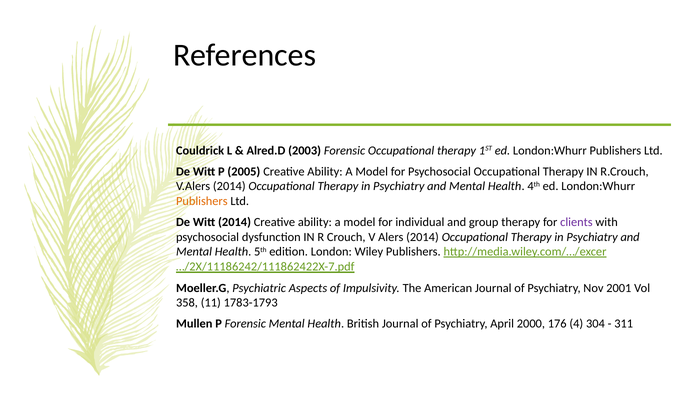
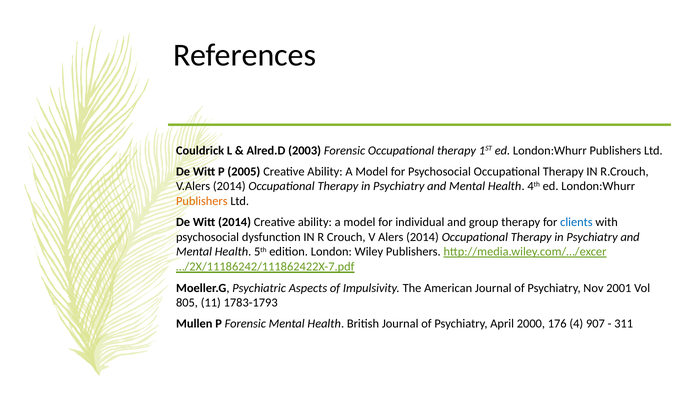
clients colour: purple -> blue (576, 222)
358: 358 -> 805 (187, 303)
304: 304 -> 907 (595, 324)
